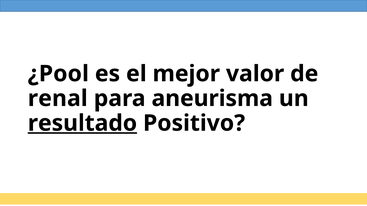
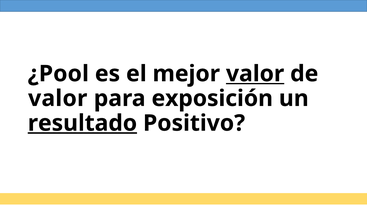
valor underline: none -> present (255, 74)
renal: renal -> valor (58, 99)
aneurisma: aneurisma -> exposición (212, 99)
